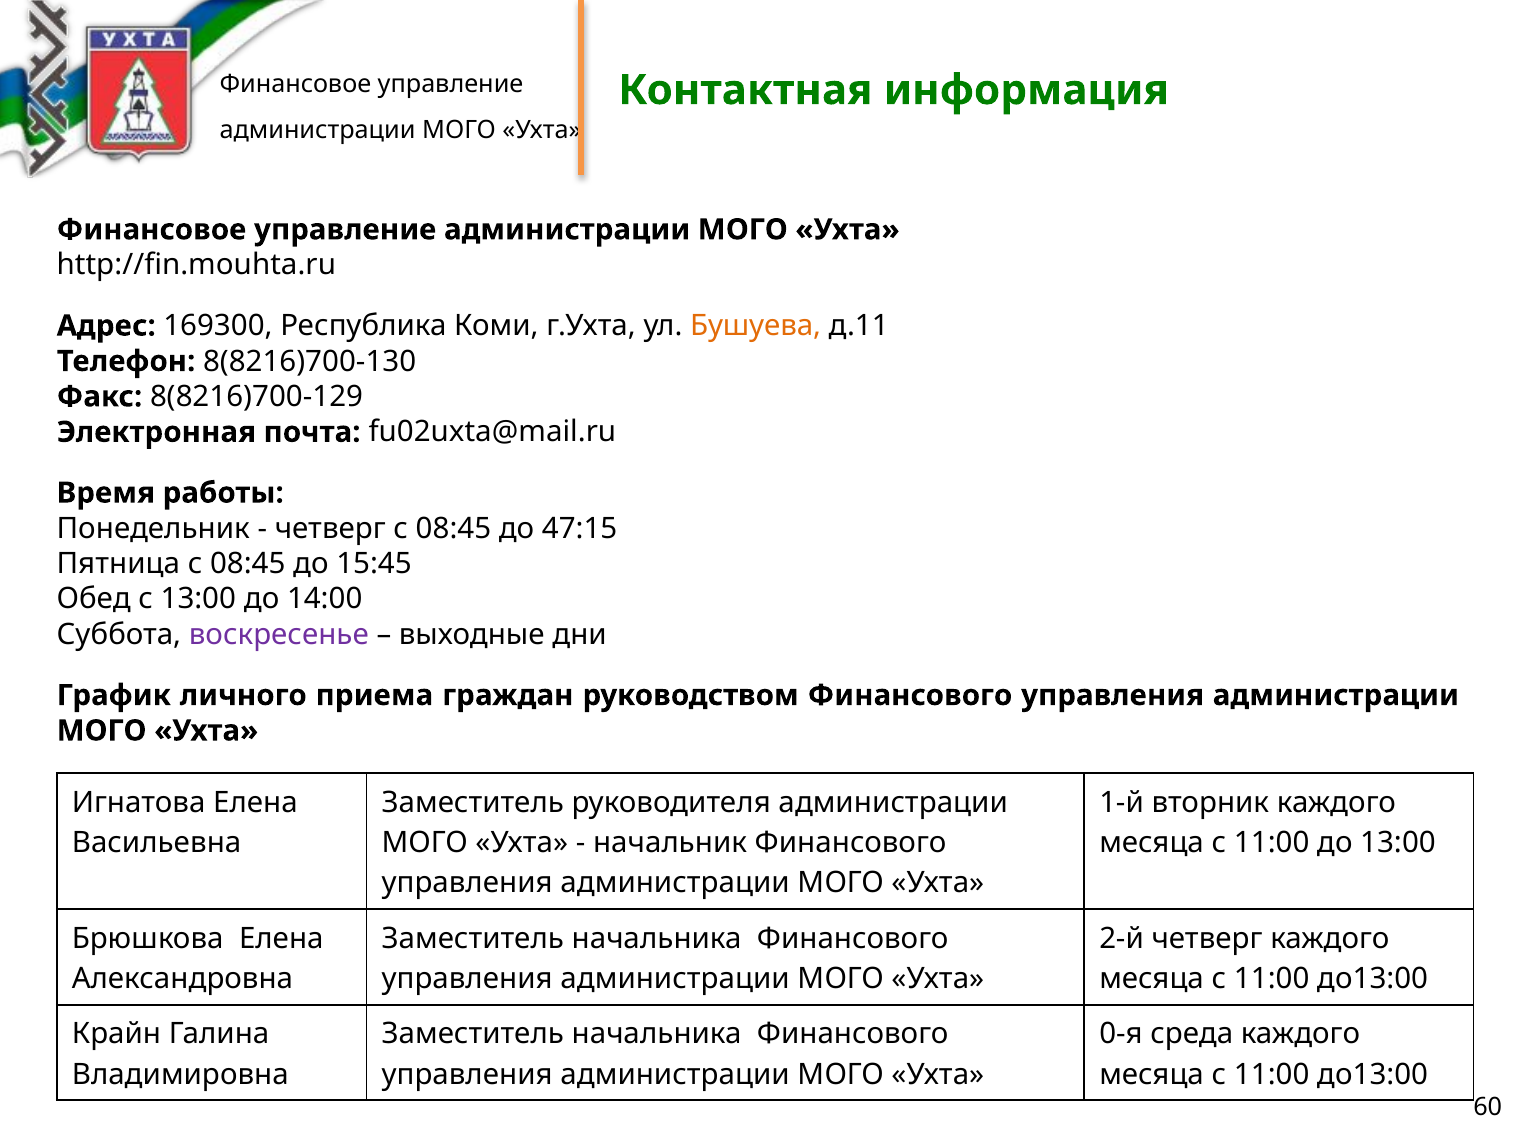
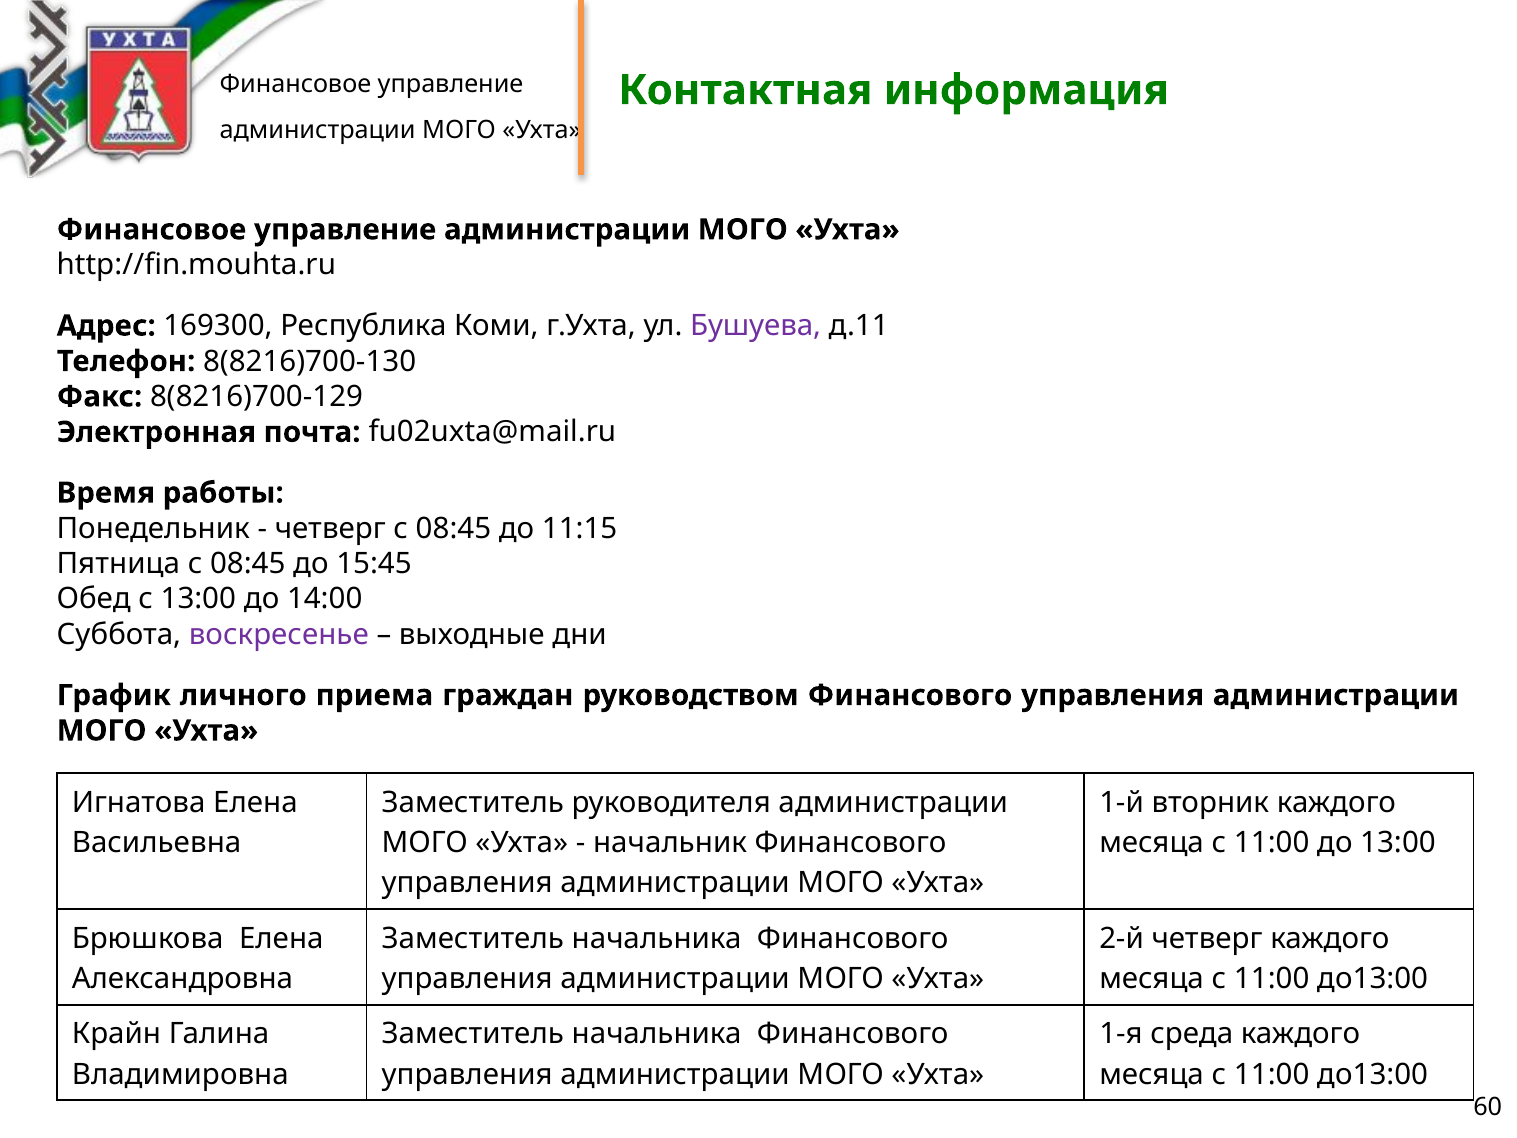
Бушуева colour: orange -> purple (756, 326)
47:15: 47:15 -> 11:15 (580, 528)
0-я: 0-я -> 1-я (1121, 1034)
